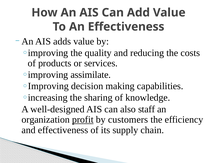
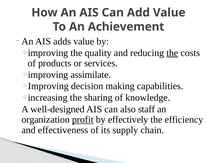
An Effectiveness: Effectiveness -> Achievement (126, 27)
the underline: none -> present (172, 53)
customers: customers -> effectively (128, 119)
